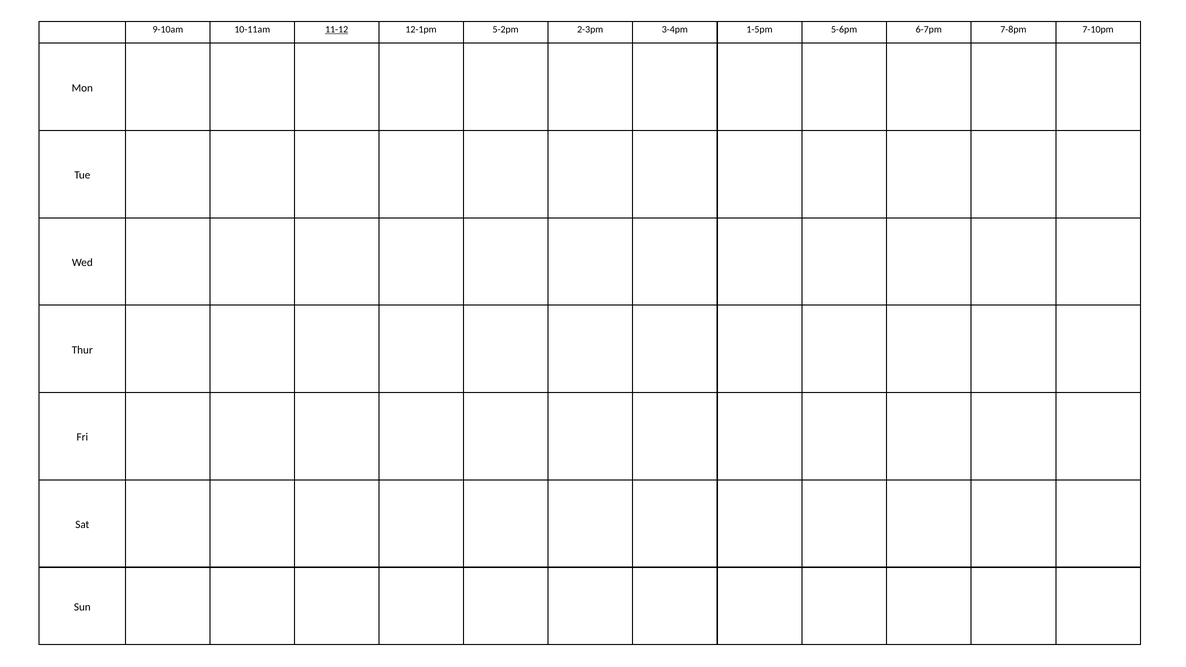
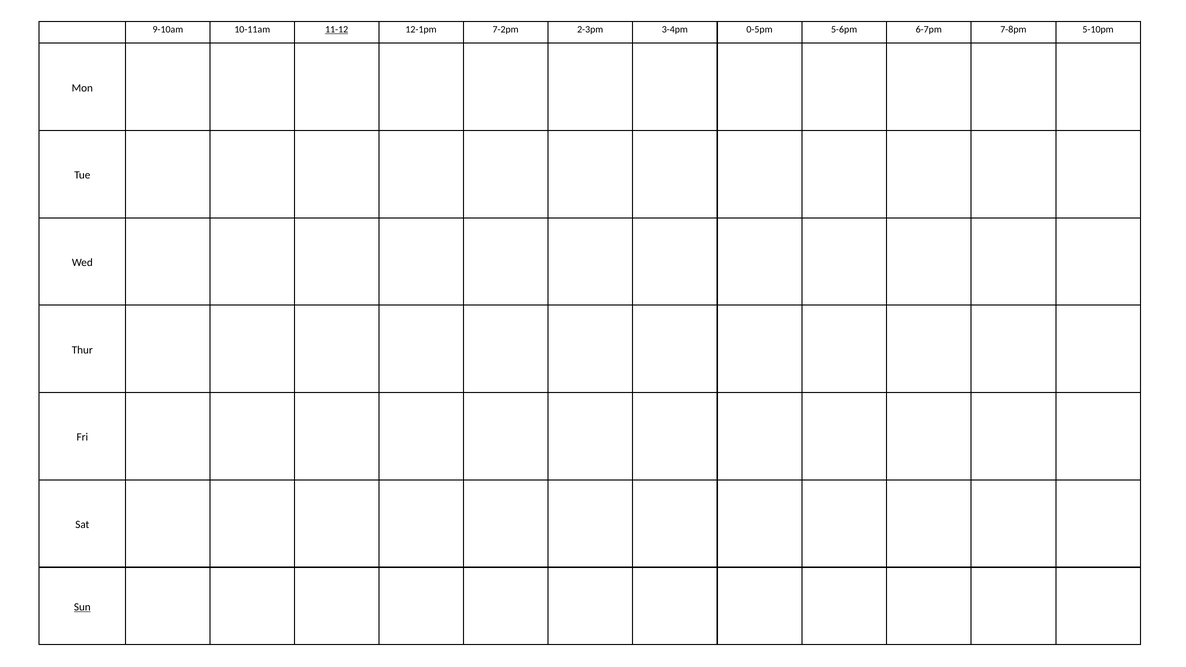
5-2pm: 5-2pm -> 7-2pm (506, 29)
1-5pm: 1-5pm -> 0-5pm (759, 29)
7-10pm: 7-10pm -> 5-10pm (1098, 29)
Sun underline: none -> present (82, 607)
